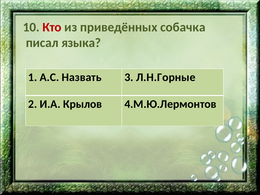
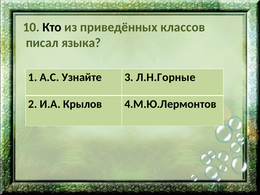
Кто colour: red -> black (52, 27)
собачка: собачка -> классов (183, 27)
Назвать: Назвать -> Узнайте (82, 77)
